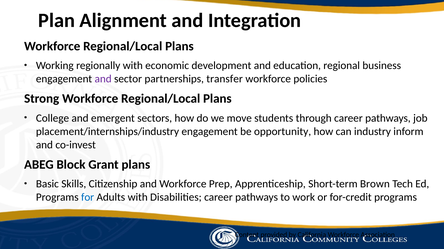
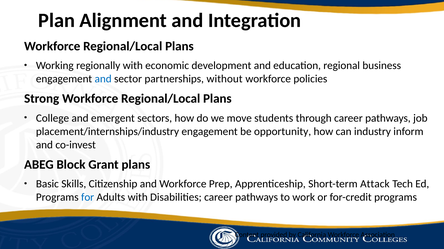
and colour: purple -> blue (103, 79)
transfer: transfer -> without (225, 79)
Brown: Brown -> Attack (375, 185)
